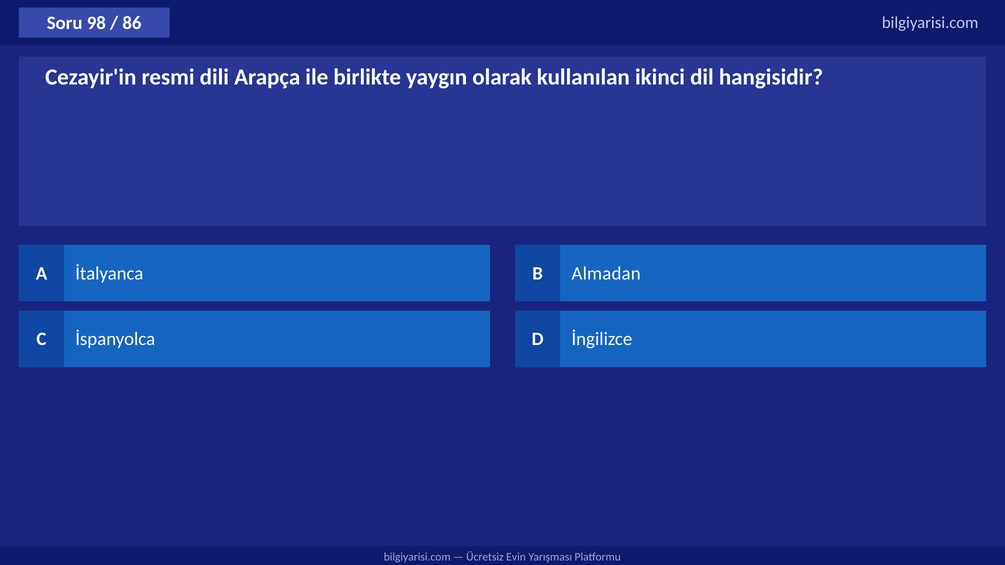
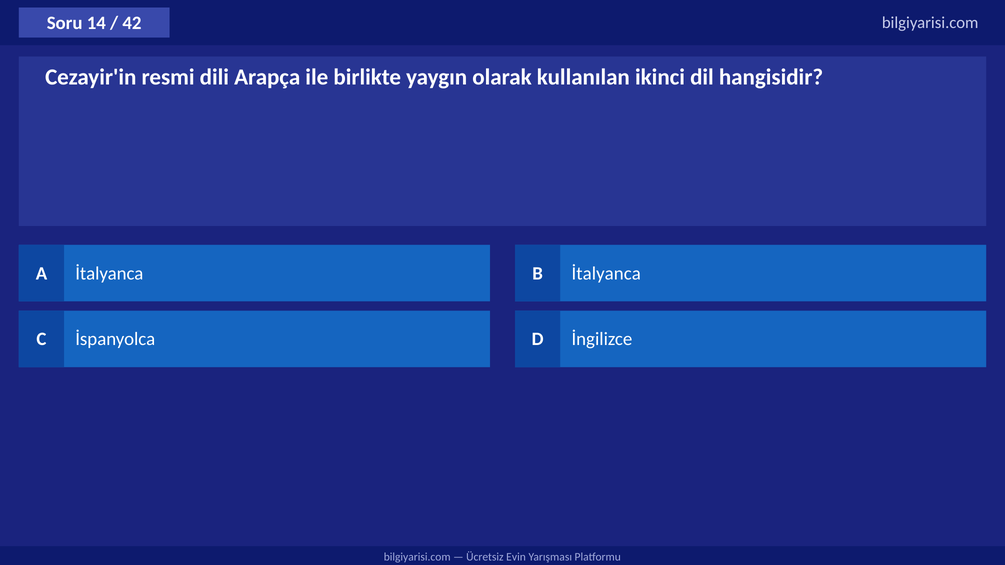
98: 98 -> 14 (96, 23)
86: 86 -> 42 (132, 23)
B Almadan: Almadan -> İtalyanca (606, 273)
